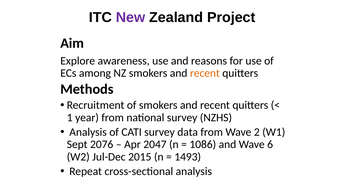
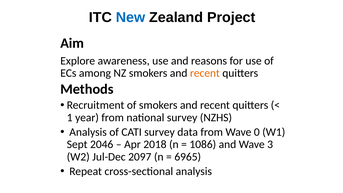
New colour: purple -> blue (131, 17)
2: 2 -> 0 (257, 132)
2076: 2076 -> 2046 (102, 144)
2047: 2047 -> 2018 (155, 144)
6: 6 -> 3 (270, 144)
2015: 2015 -> 2097 (140, 157)
1493: 1493 -> 6965 (188, 157)
